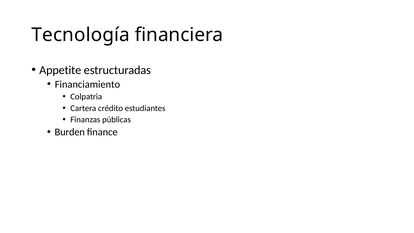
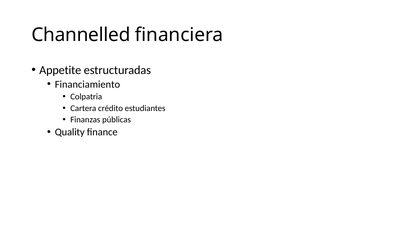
Tecnología: Tecnología -> Channelled (81, 35)
Burden: Burden -> Quality (70, 132)
